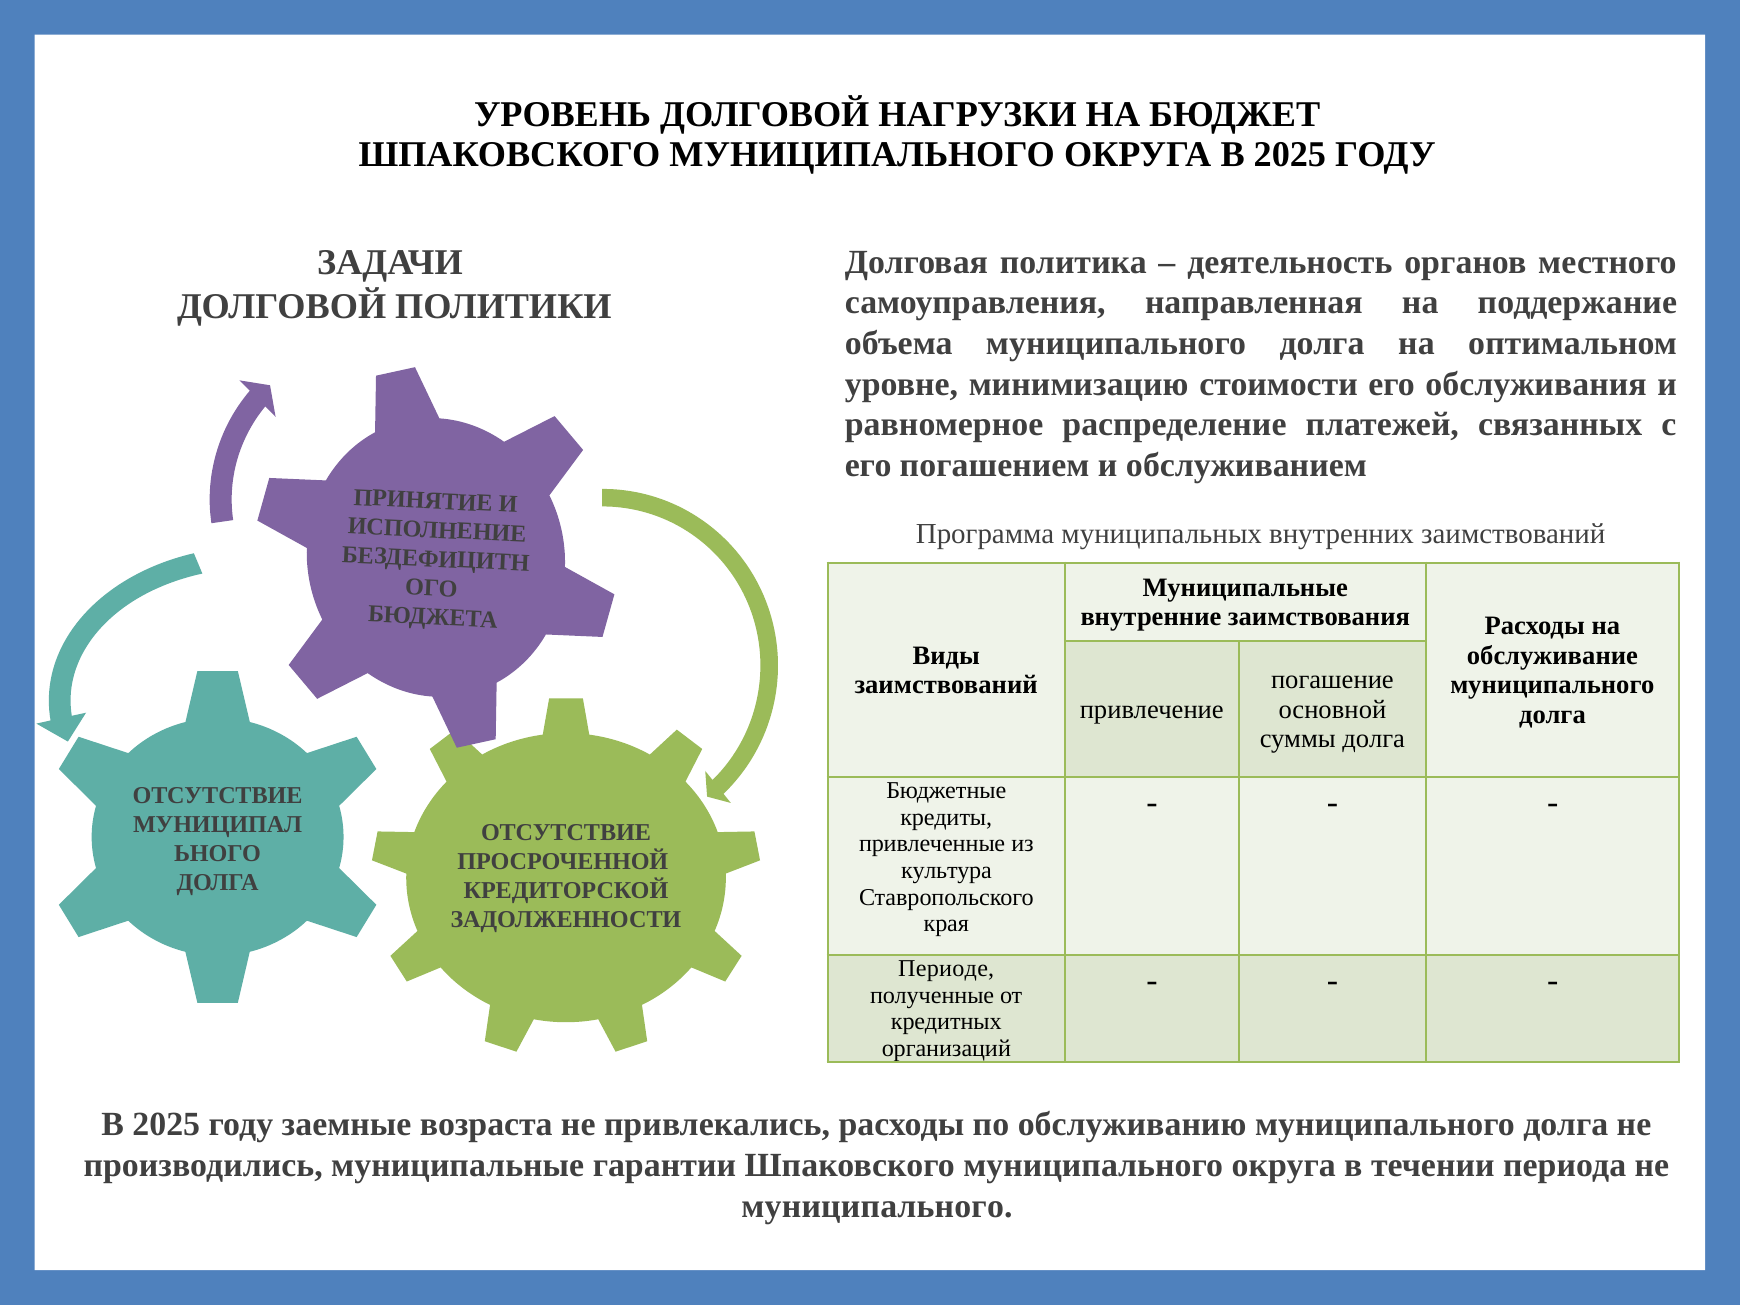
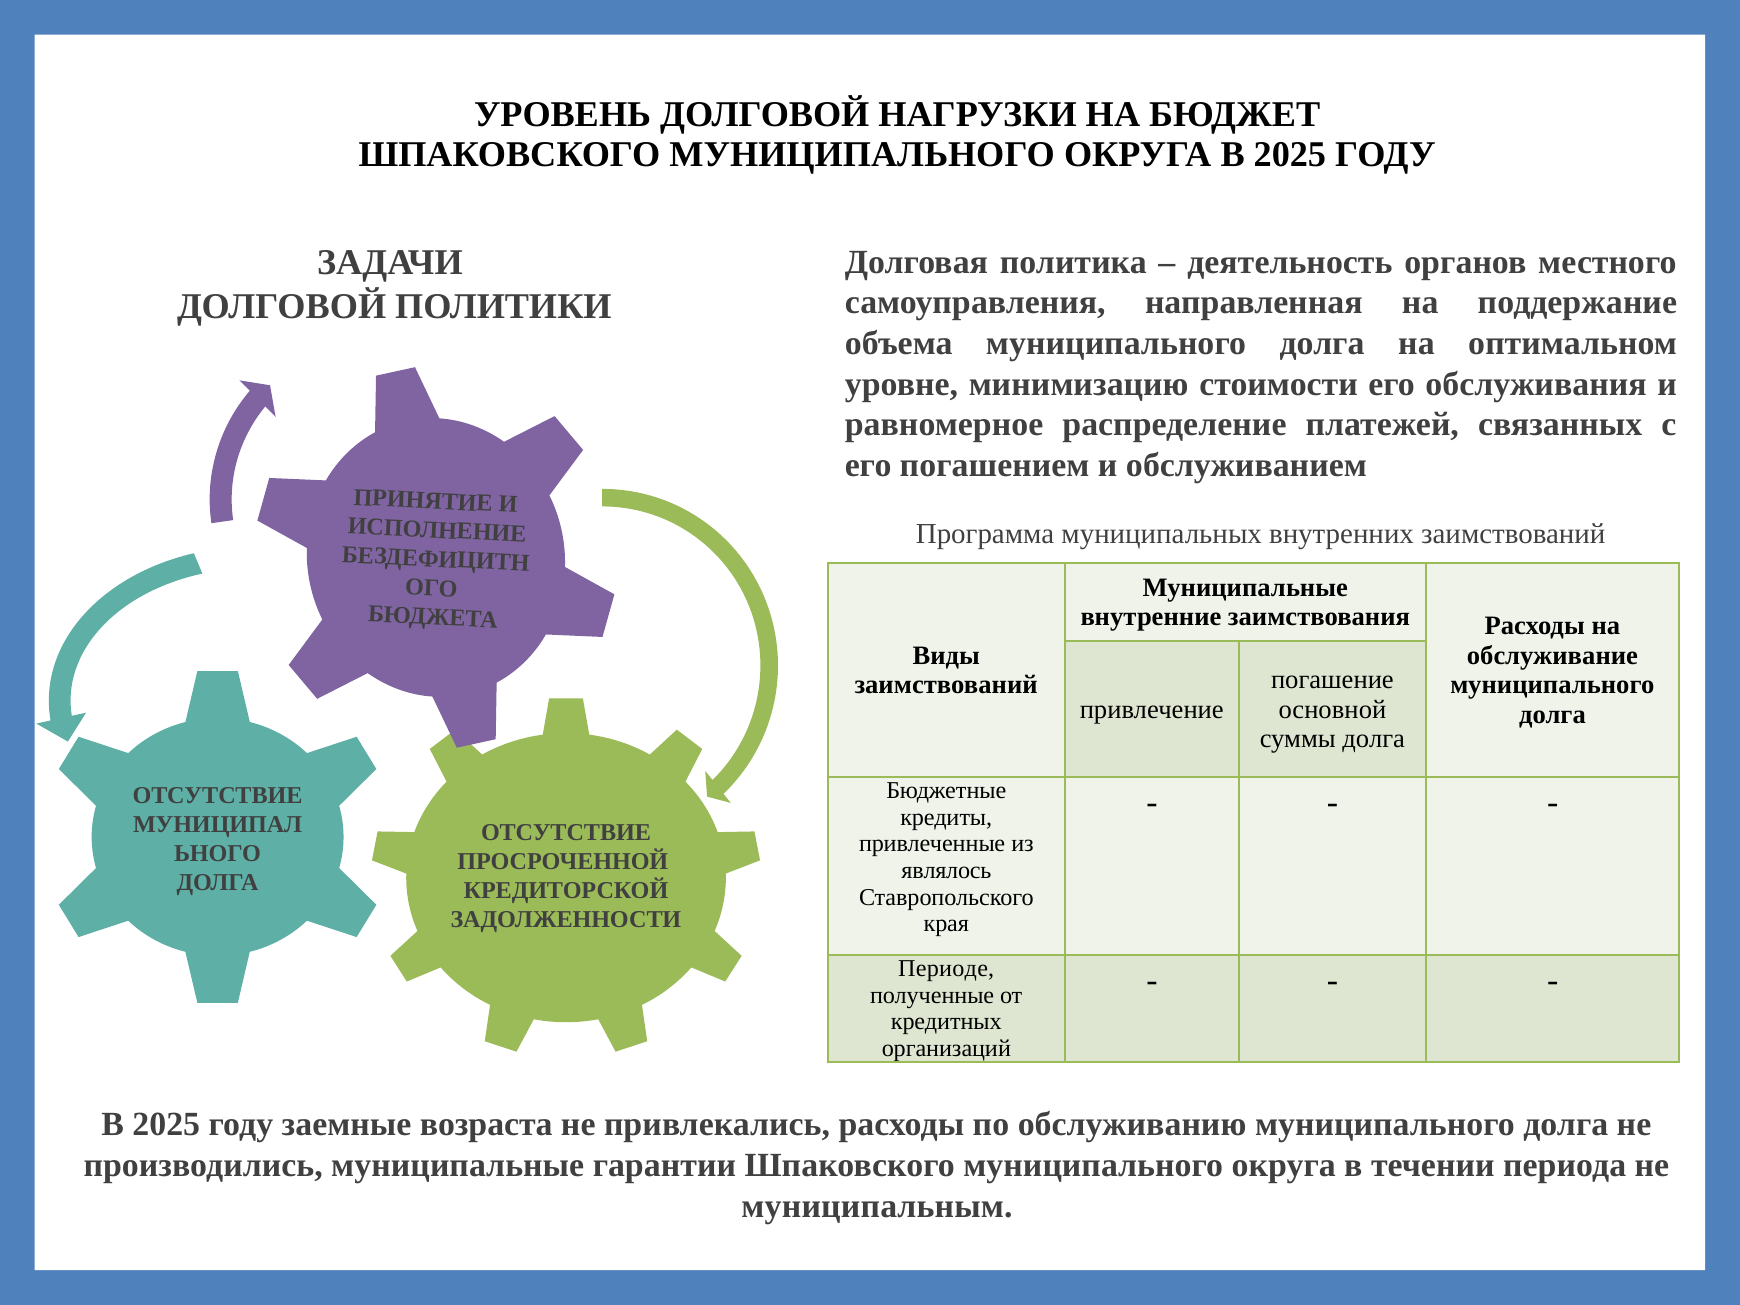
культура: культура -> являлось (946, 870)
муниципального: муниципального -> муниципальным (877, 1206)
